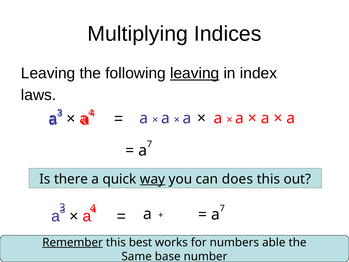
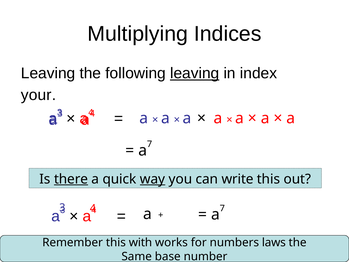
laws: laws -> your (39, 95)
there underline: none -> present (71, 179)
does: does -> write (238, 179)
Remember underline: present -> none (73, 242)
best: best -> with (140, 242)
able: able -> laws (274, 242)
